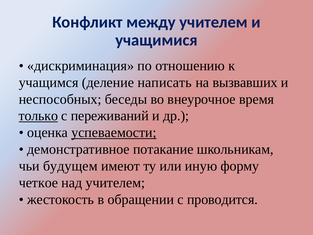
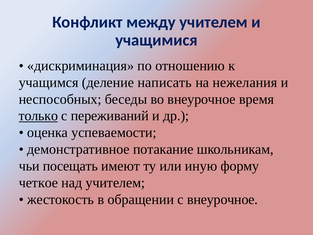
вызвавших: вызвавших -> нежелания (245, 82)
успеваемости underline: present -> none (114, 132)
будущем: будущем -> посещать (70, 166)
с проводится: проводится -> внеурочное (222, 199)
